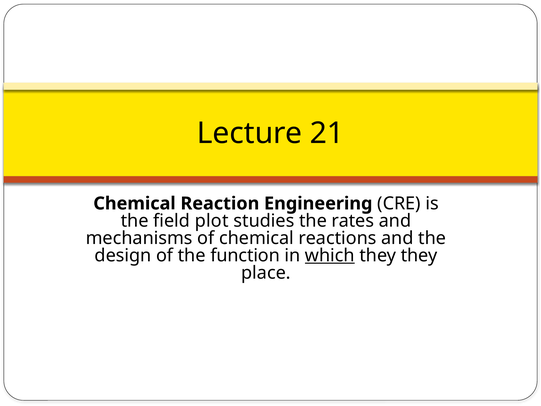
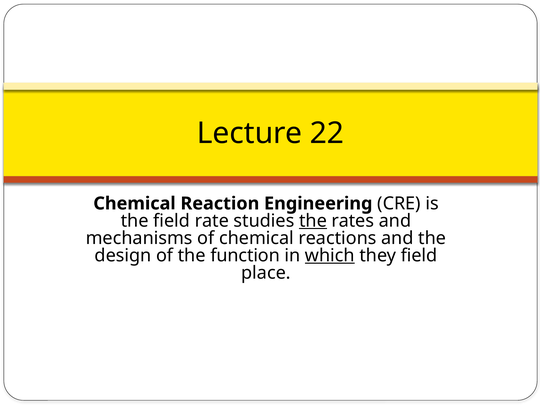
21: 21 -> 22 (327, 133)
plot: plot -> rate (212, 221)
the underline: none -> present (313, 221)
they they: they -> field (419, 255)
